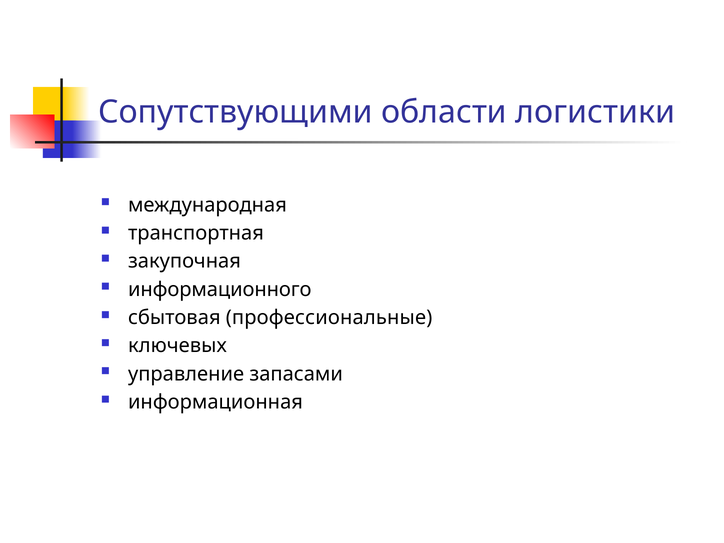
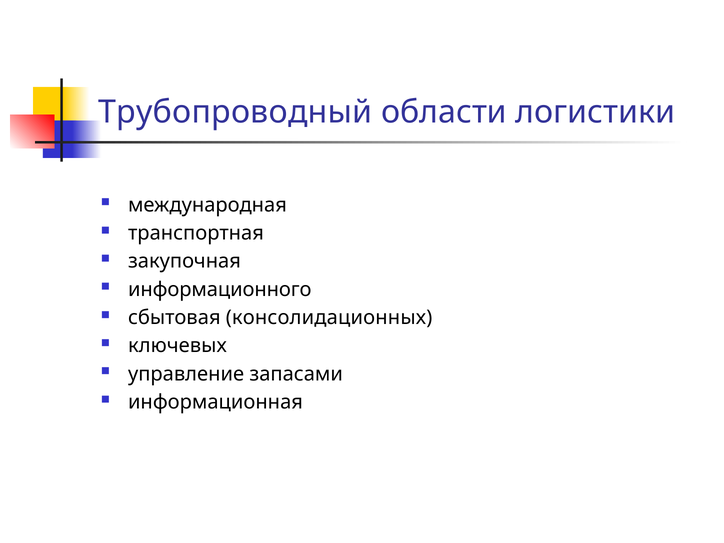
Сопутствующими: Сопутствующими -> Трубопроводный (235, 112)
профессиональные: профессиональные -> консолидационных (329, 318)
